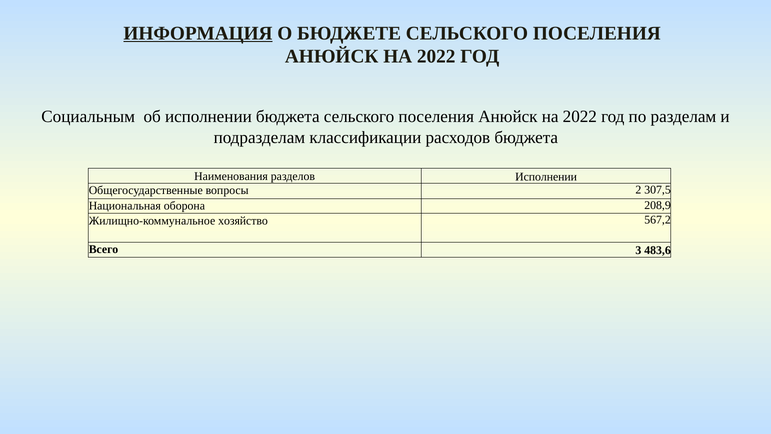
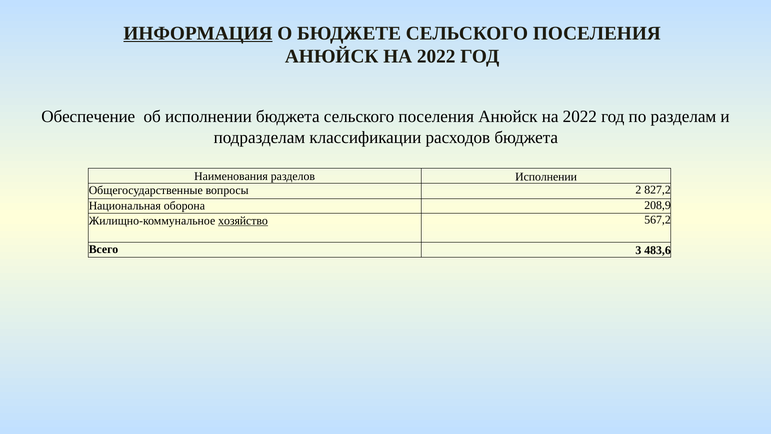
Социальным: Социальным -> Обеспечение (88, 117)
307,5: 307,5 -> 827,2 (658, 190)
хозяйство underline: none -> present (243, 220)
